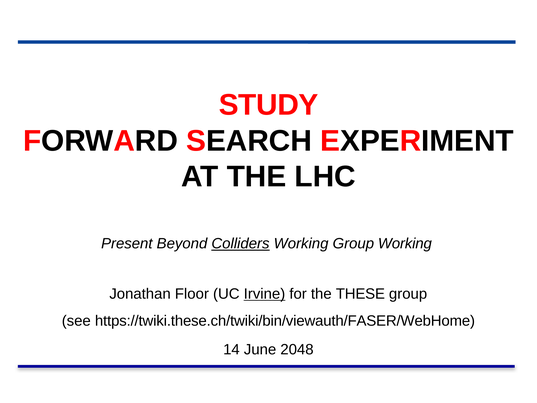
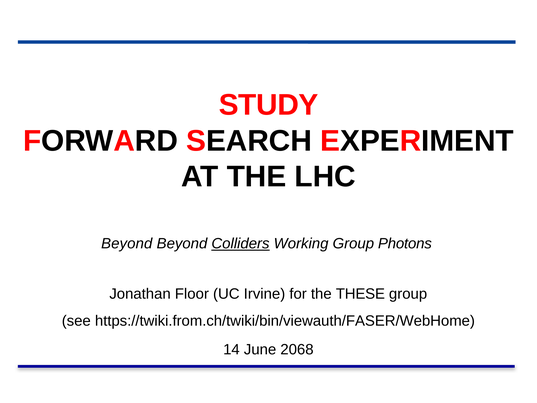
Present: Present -> Beyond (127, 244)
Group Working: Working -> Photons (405, 244)
Irvine underline: present -> none (264, 294)
https://twiki.these.ch/twiki/bin/viewauth/FASER/WebHome: https://twiki.these.ch/twiki/bin/viewauth/FASER/WebHome -> https://twiki.from.ch/twiki/bin/viewauth/FASER/WebHome (285, 321)
2048: 2048 -> 2068 (297, 349)
